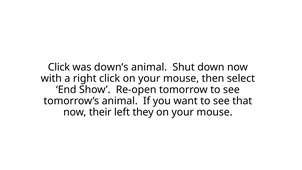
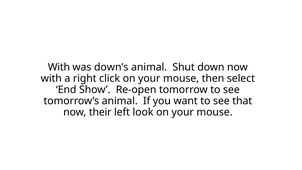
Click: Click -> With (59, 67)
they: they -> look (143, 112)
